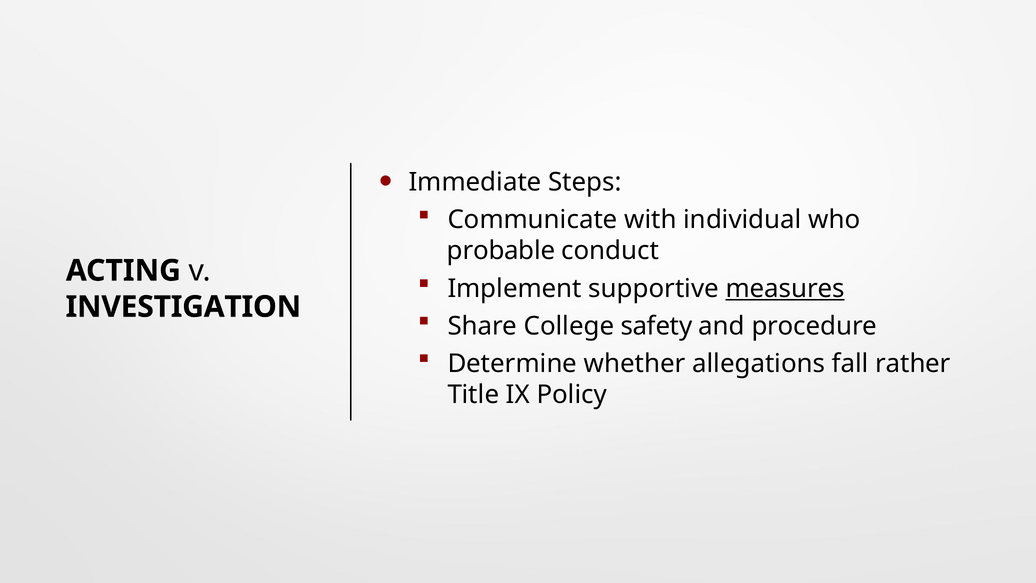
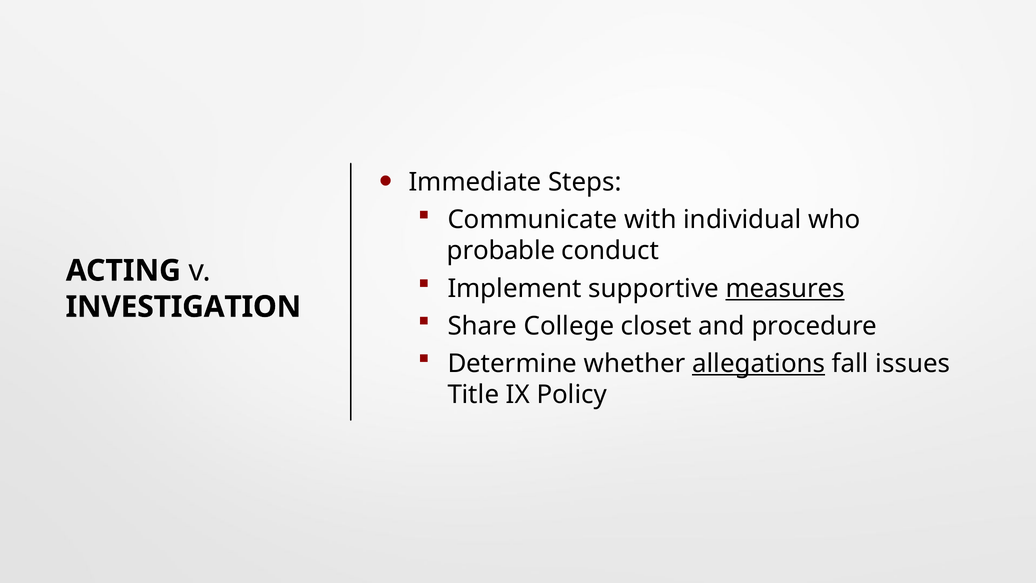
safety: safety -> closet (656, 326)
allegations underline: none -> present (759, 363)
rather: rather -> issues (913, 363)
